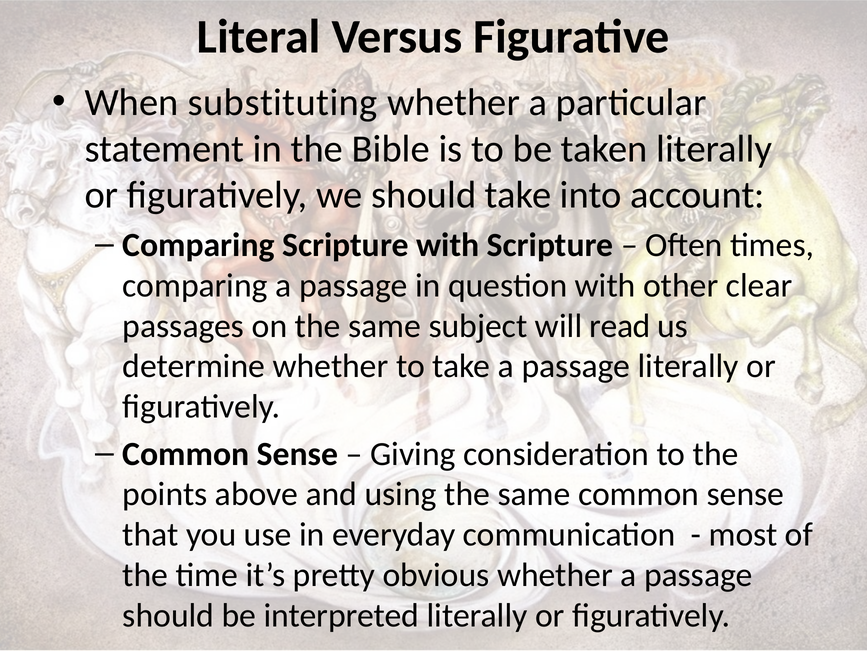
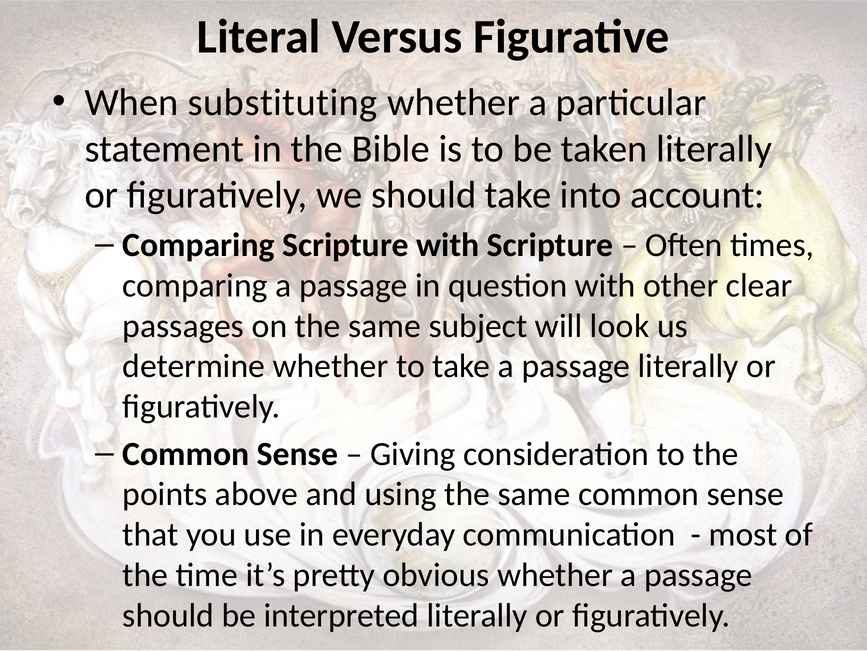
read: read -> look (620, 325)
